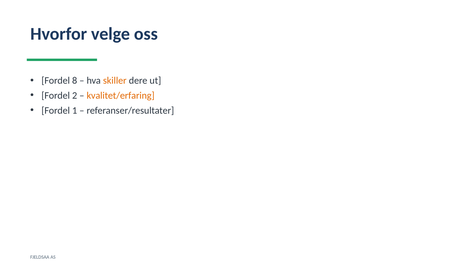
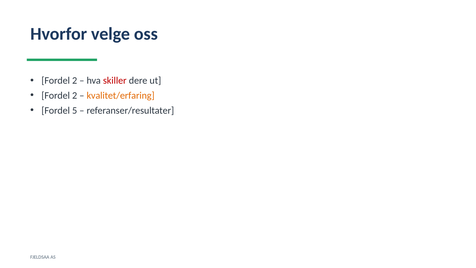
8: 8 -> 2 (75, 81)
skiller colour: orange -> red (115, 81)
1: 1 -> 5 (75, 110)
